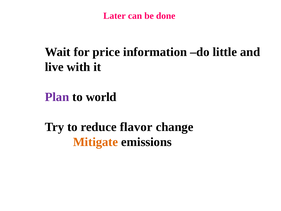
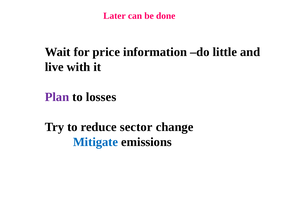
world: world -> losses (101, 97)
flavor: flavor -> sector (136, 127)
Mitigate colour: orange -> blue (96, 142)
